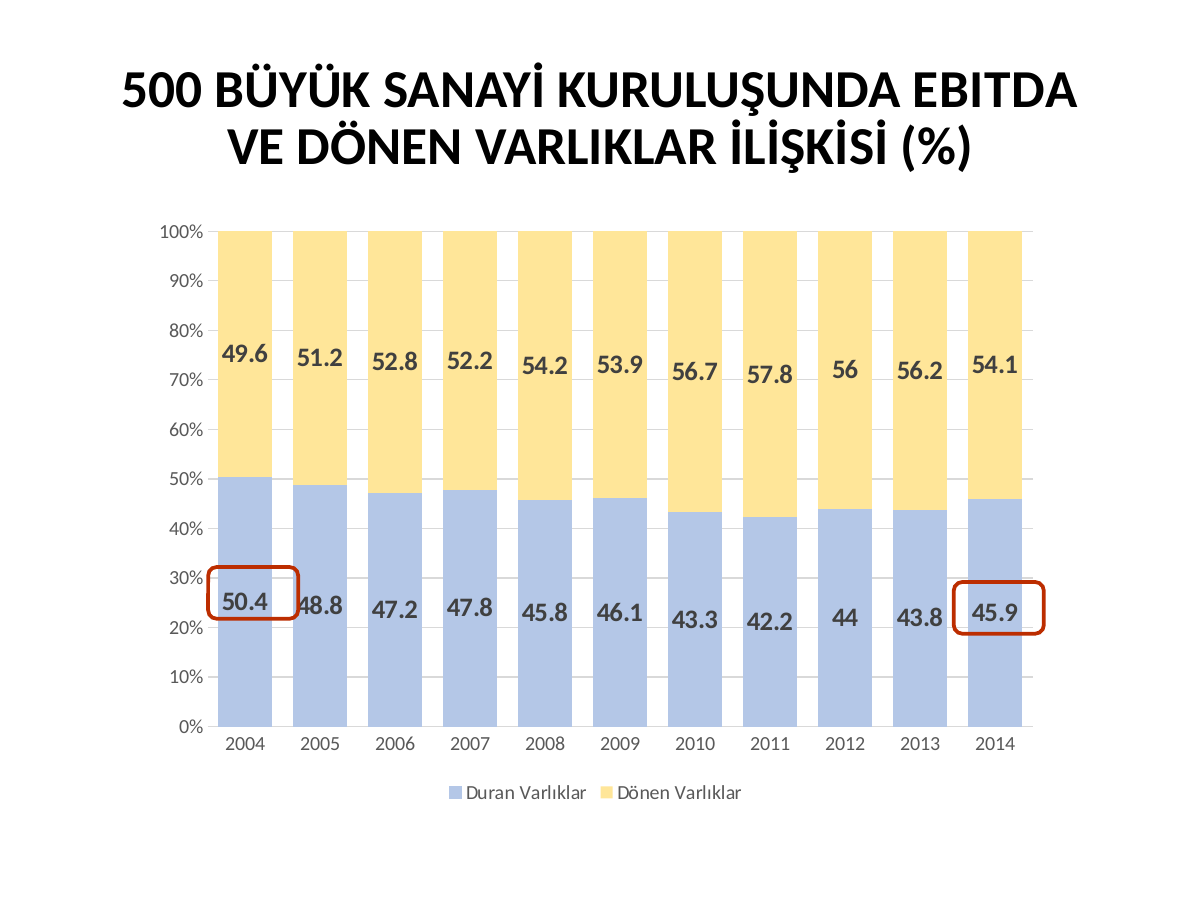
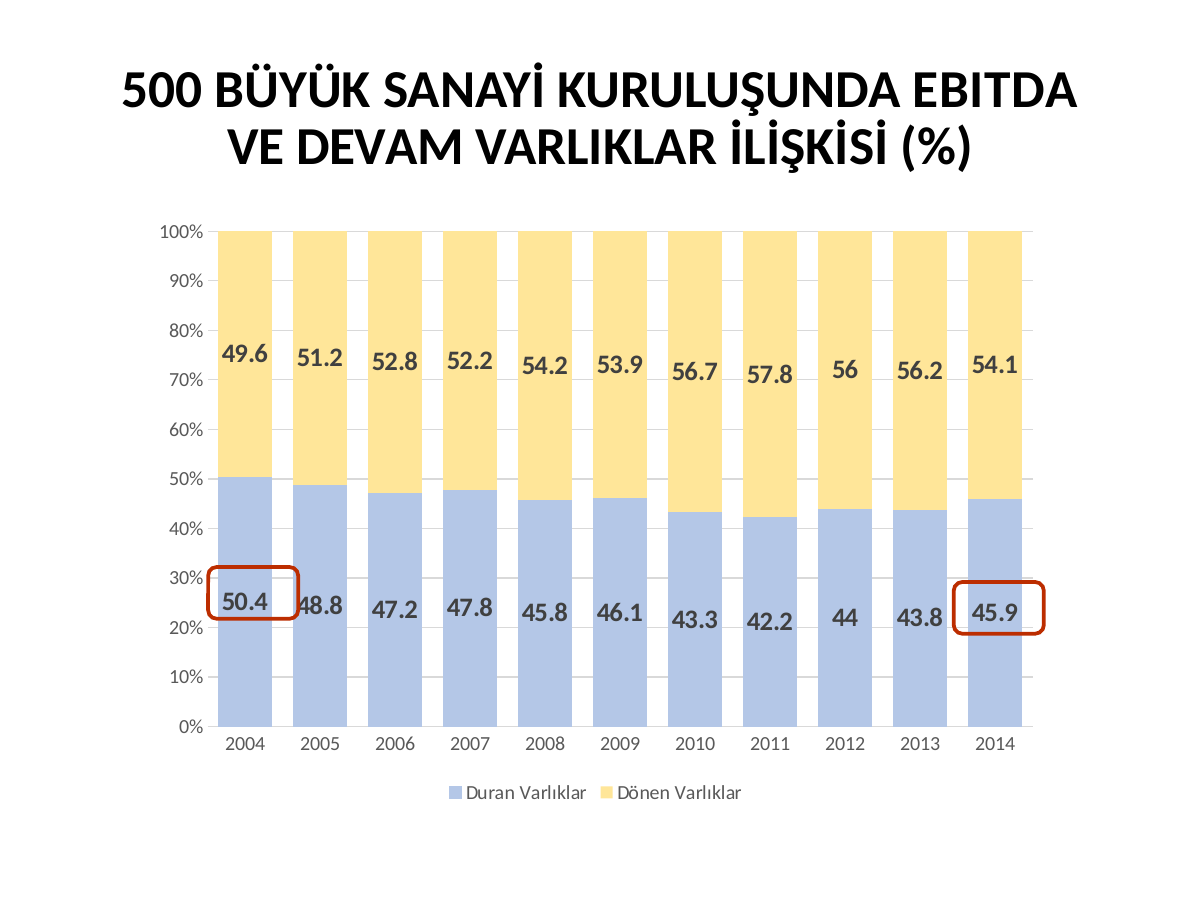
VE DÖNEN: DÖNEN -> DEVAM (380, 147)
